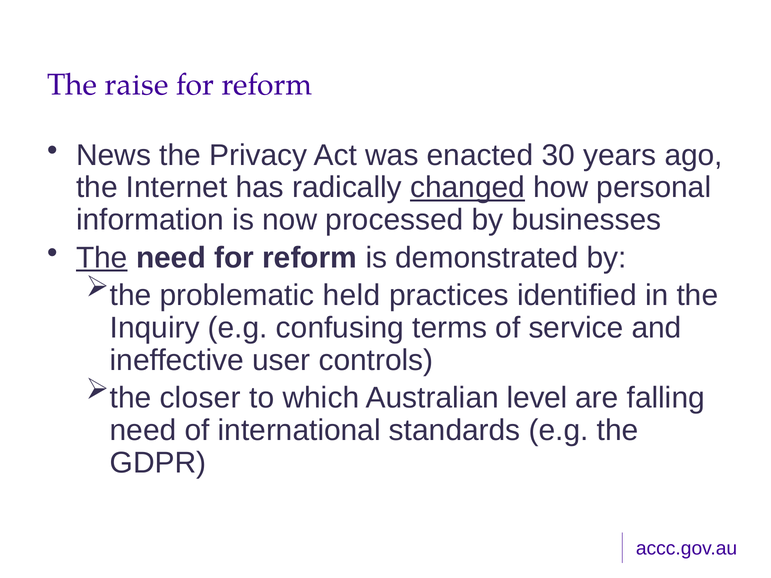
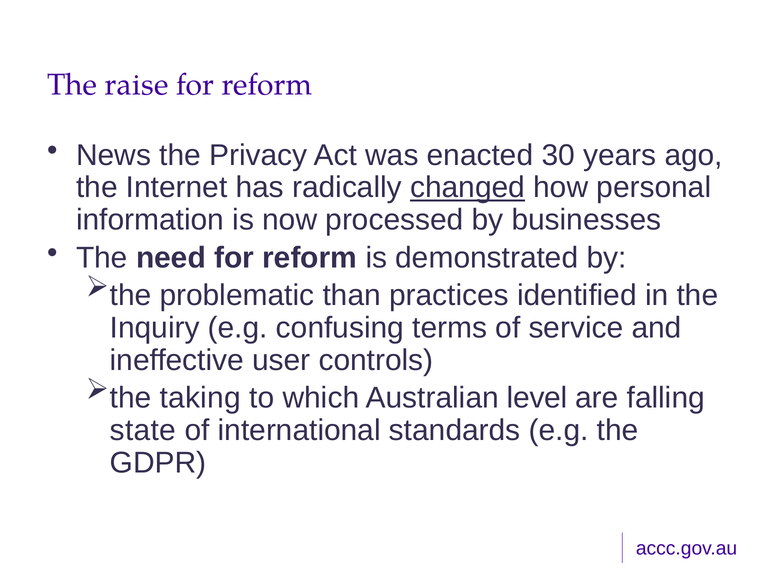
The underline: present -> none (102, 258)
held: held -> than (352, 296)
closer: closer -> taking (200, 398)
need: need -> state (143, 431)
